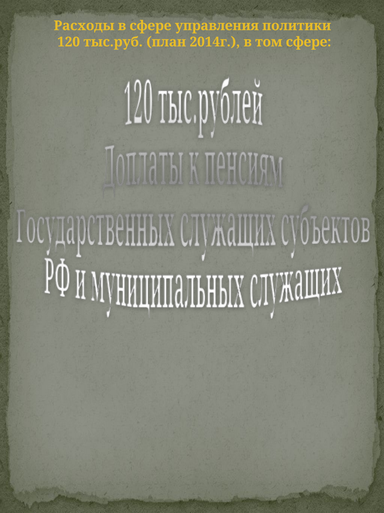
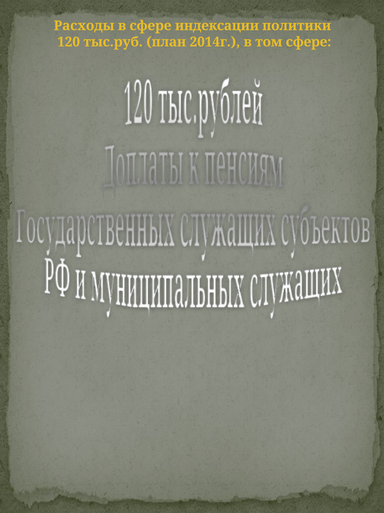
управления: управления -> индексации (217, 26)
